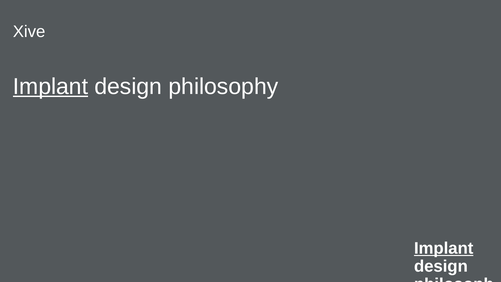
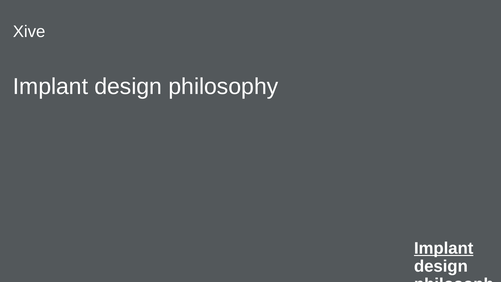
Implant underline: present -> none (50, 86)
